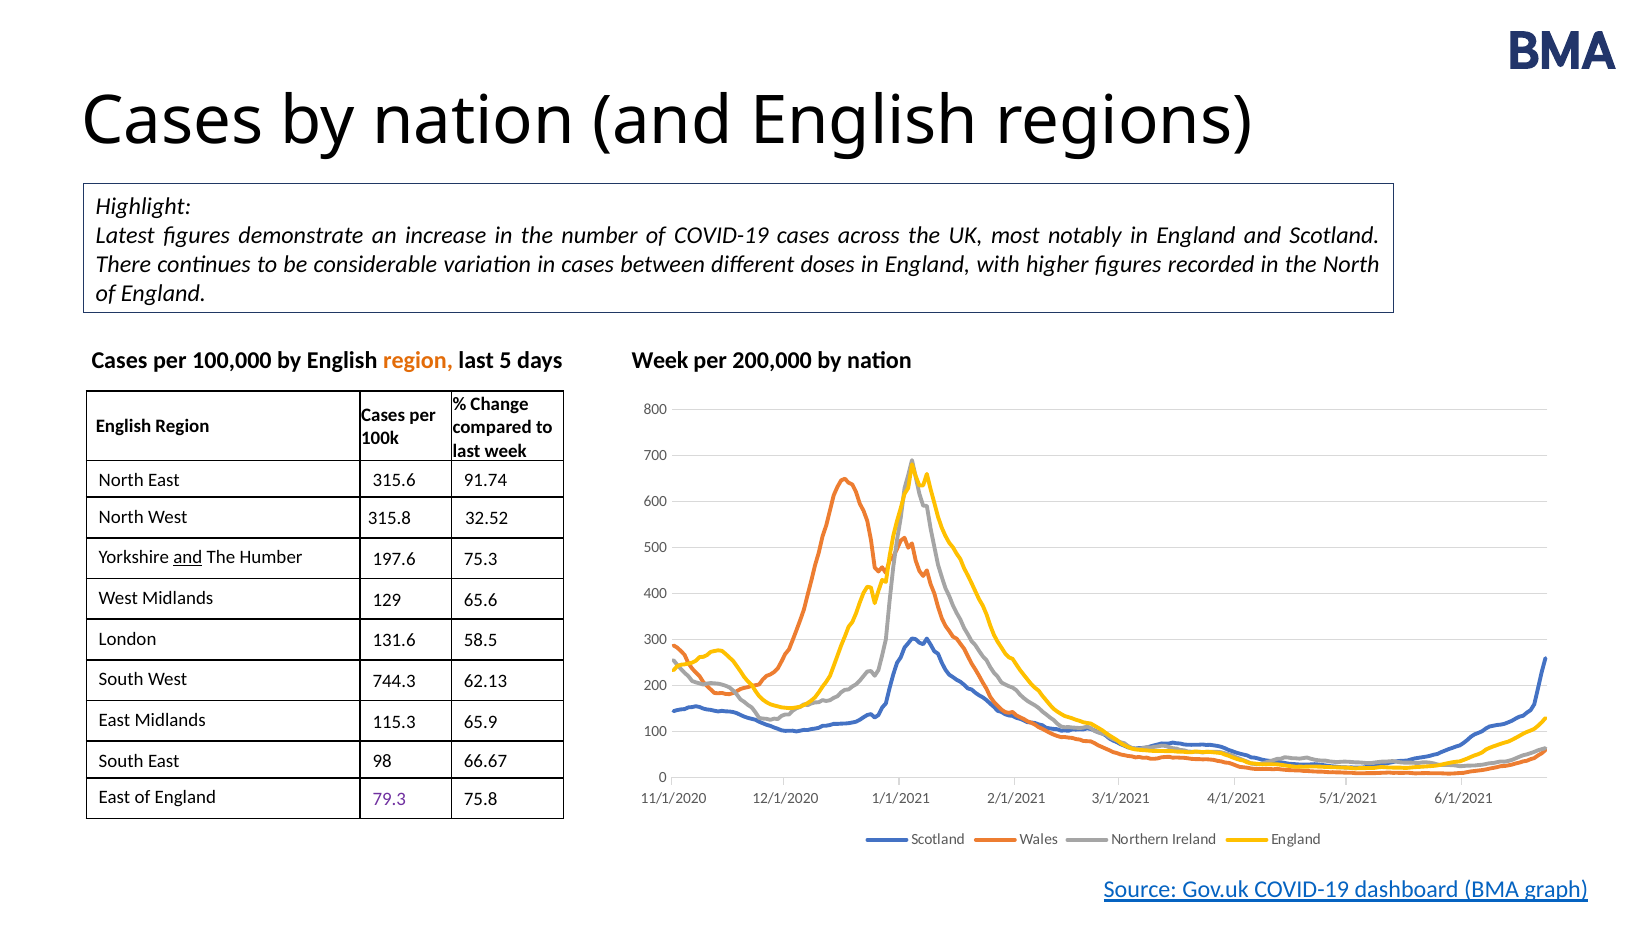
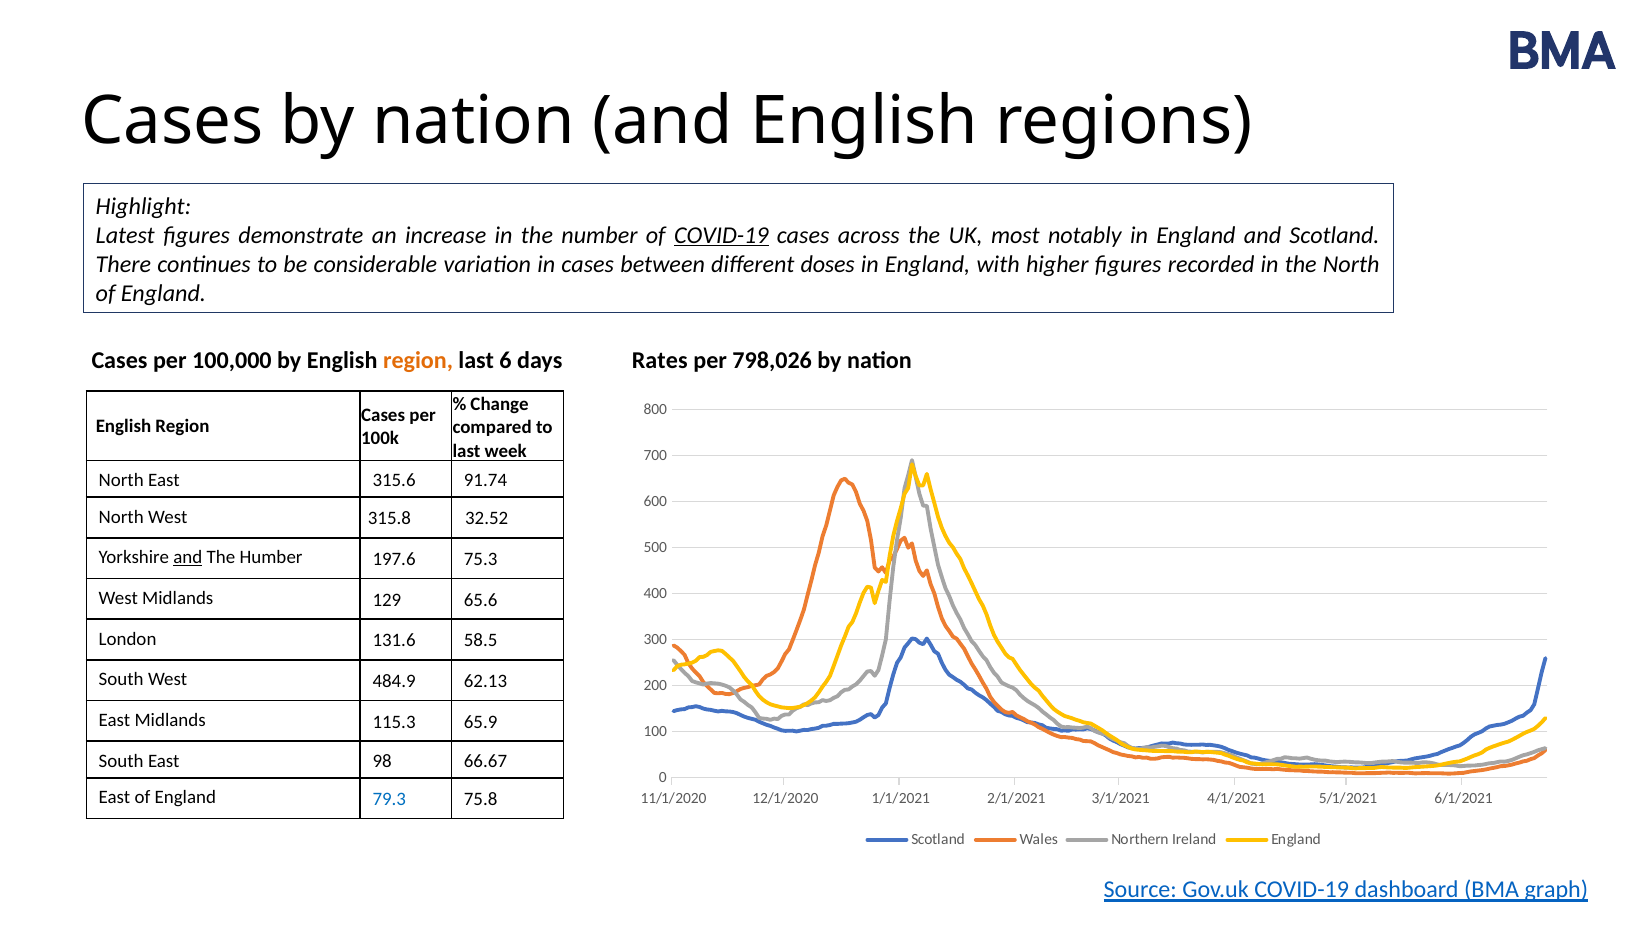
COVID-19 underline: none -> present (721, 235)
5: 5 -> 6 (505, 361)
Week: Week -> Rates (660, 361)
200,000: 200,000 -> 798,026 (772, 361)
744.3: 744.3 -> 484.9 (394, 681)
79.3 colour: purple -> blue (389, 799)
